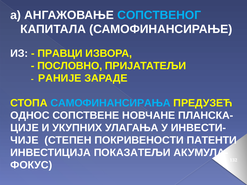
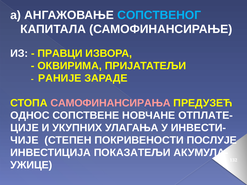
ПОСЛОВНО: ПОСЛОВНО -> ОКВИРИМА (70, 66)
САМОФИНАНСИРАЊА colour: light blue -> pink (110, 103)
ПЛАНСКА-: ПЛАНСКА- -> ОТПЛАТЕ- (206, 116)
ПАТЕНТИ: ПАТЕНТИ -> ПОСЛУЈЕ (212, 140)
ФОКУС: ФОКУС -> УЖИЦЕ (31, 165)
